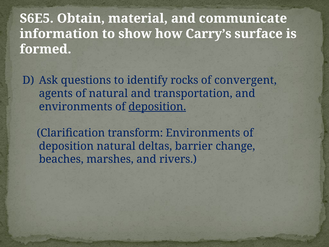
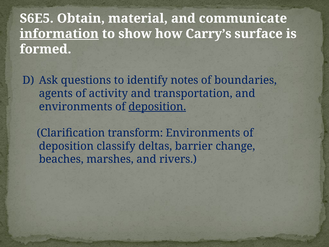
information underline: none -> present (59, 34)
rocks: rocks -> notes (184, 80)
convergent: convergent -> boundaries (246, 80)
of natural: natural -> activity (108, 93)
deposition natural: natural -> classify (116, 146)
